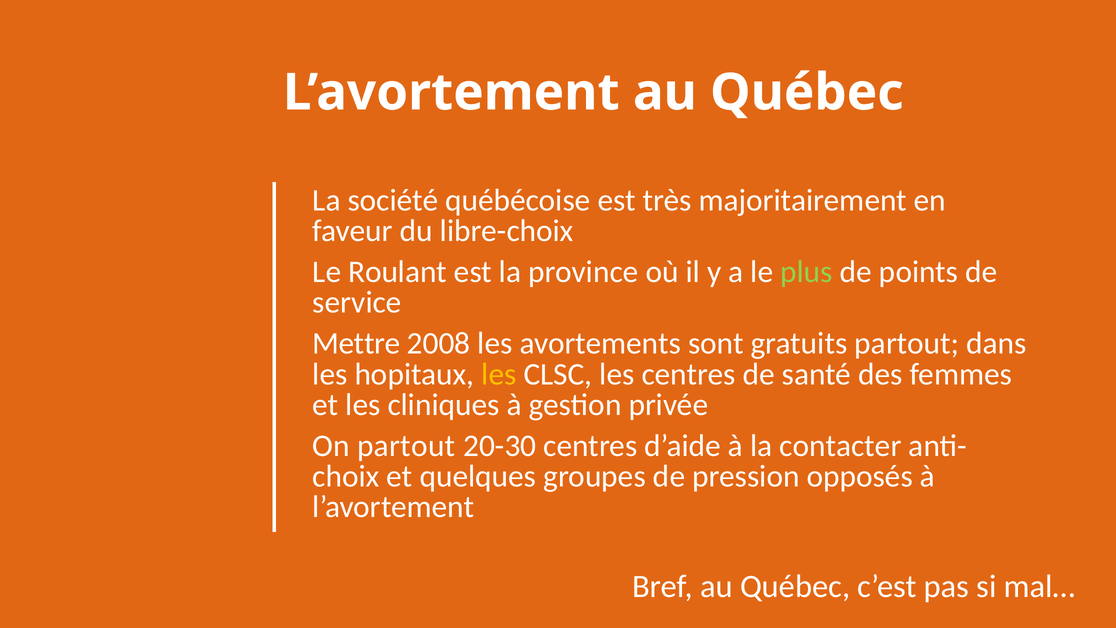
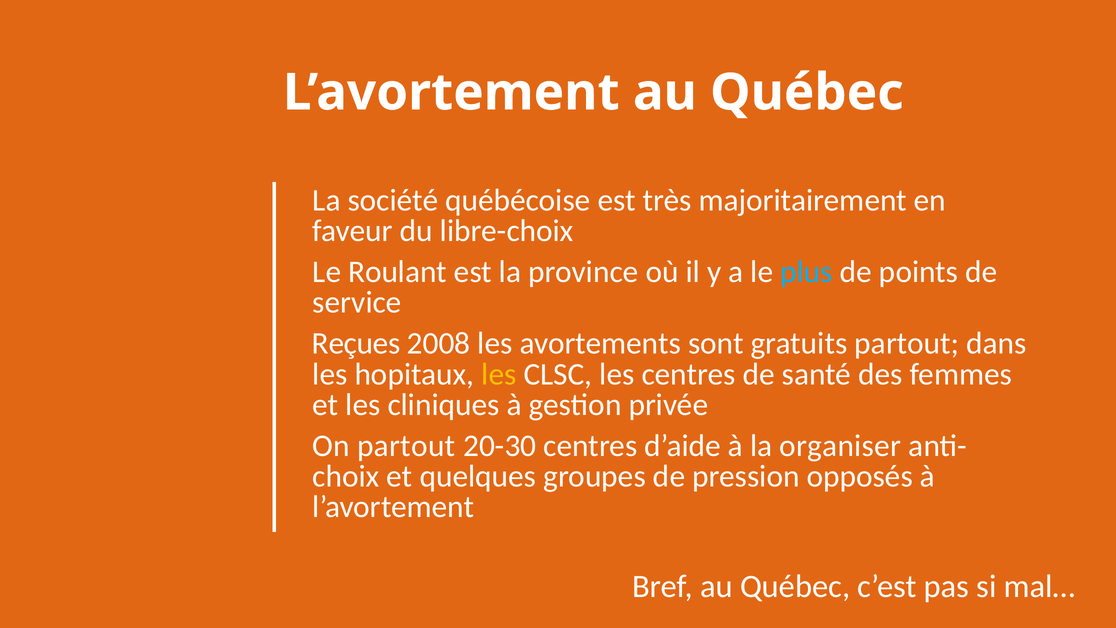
plus colour: light green -> light blue (806, 272)
Mettre: Mettre -> Reçues (356, 343)
contacter: contacter -> organiser (840, 446)
